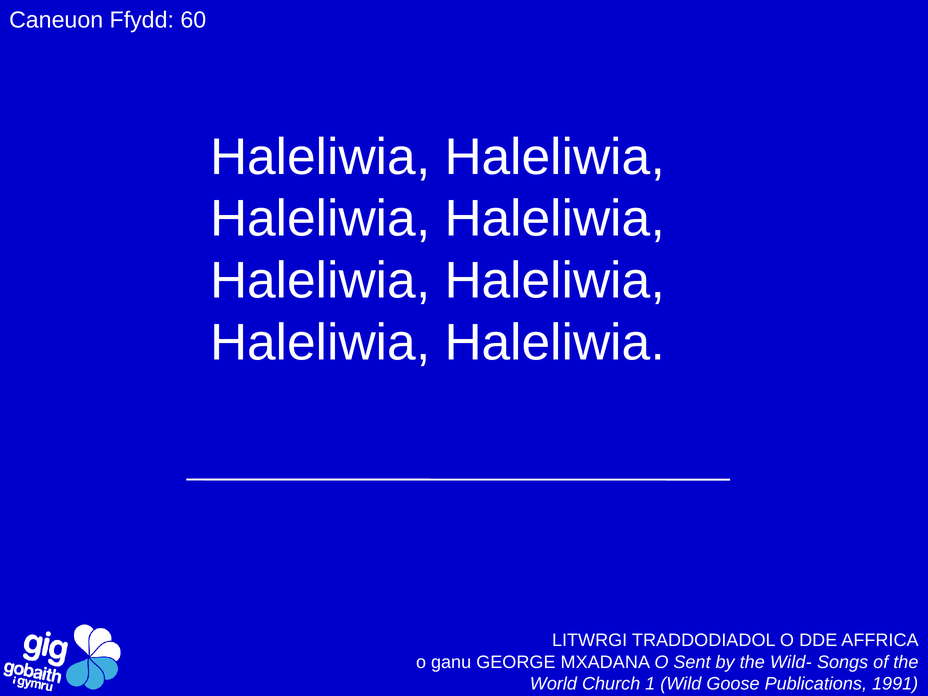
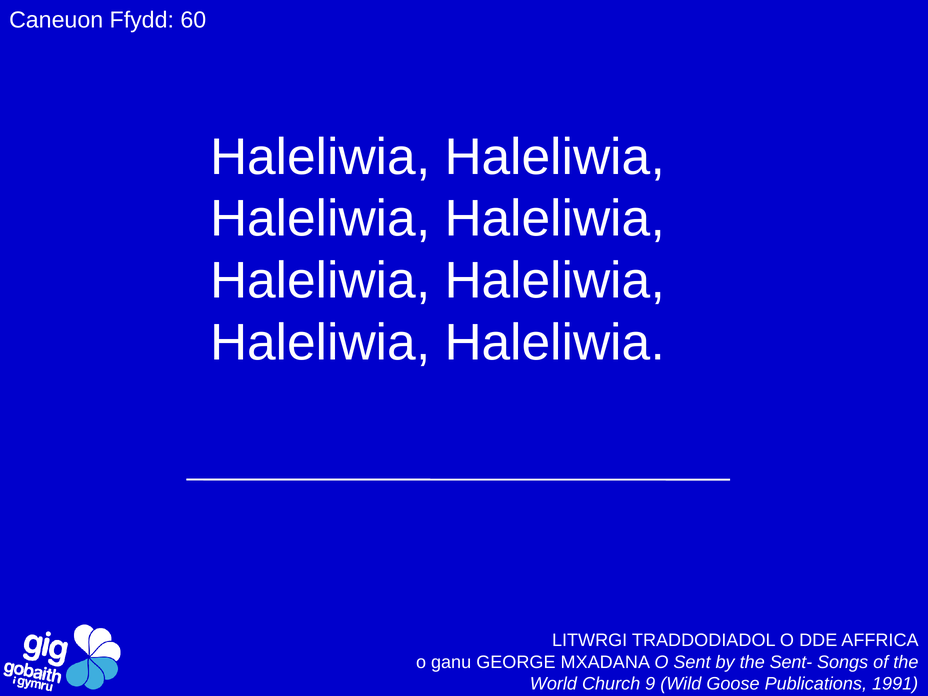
Wild-: Wild- -> Sent- (791, 662)
1: 1 -> 9 (650, 684)
